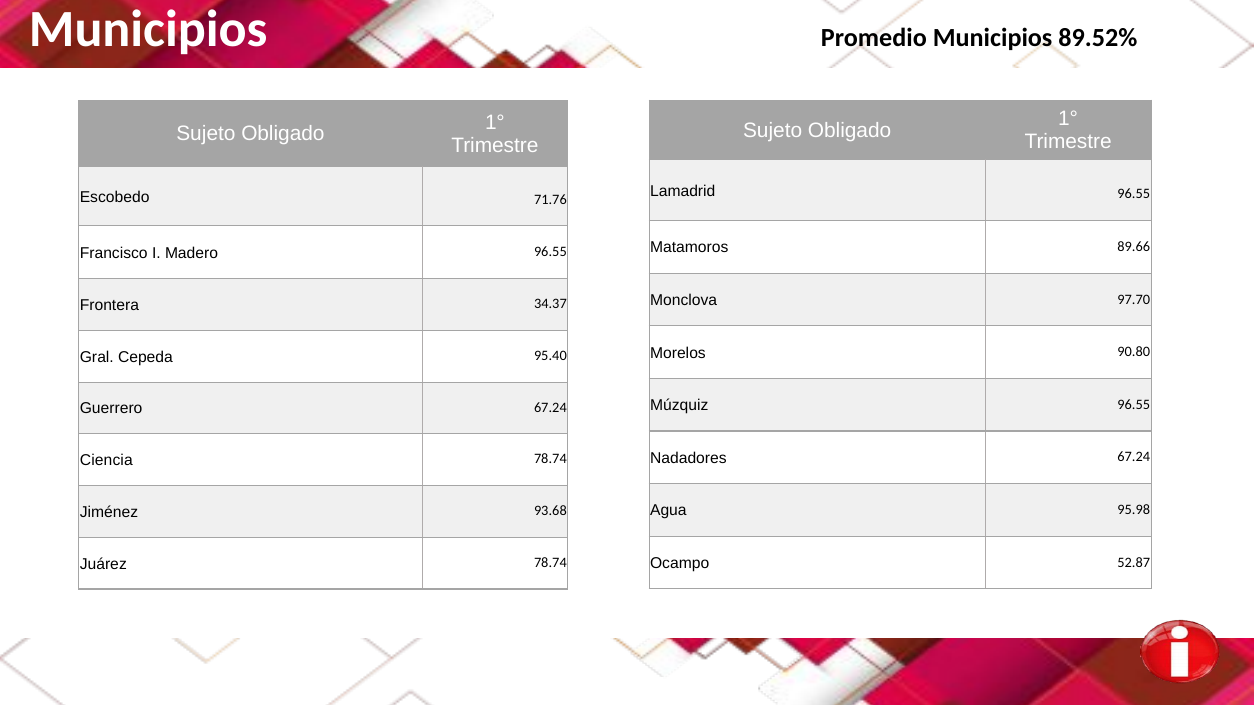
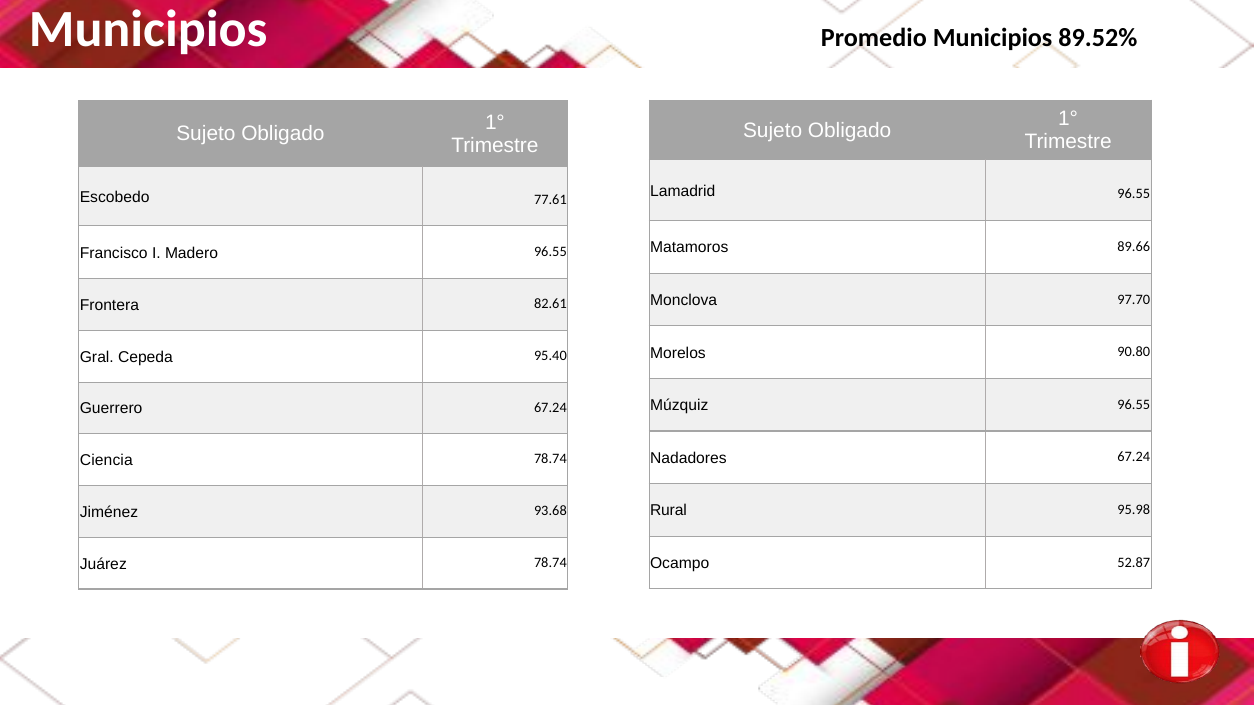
71.76: 71.76 -> 77.61 (550, 200)
34.37: 34.37 -> 82.61 (550, 304)
Agua: Agua -> Rural (668, 511)
